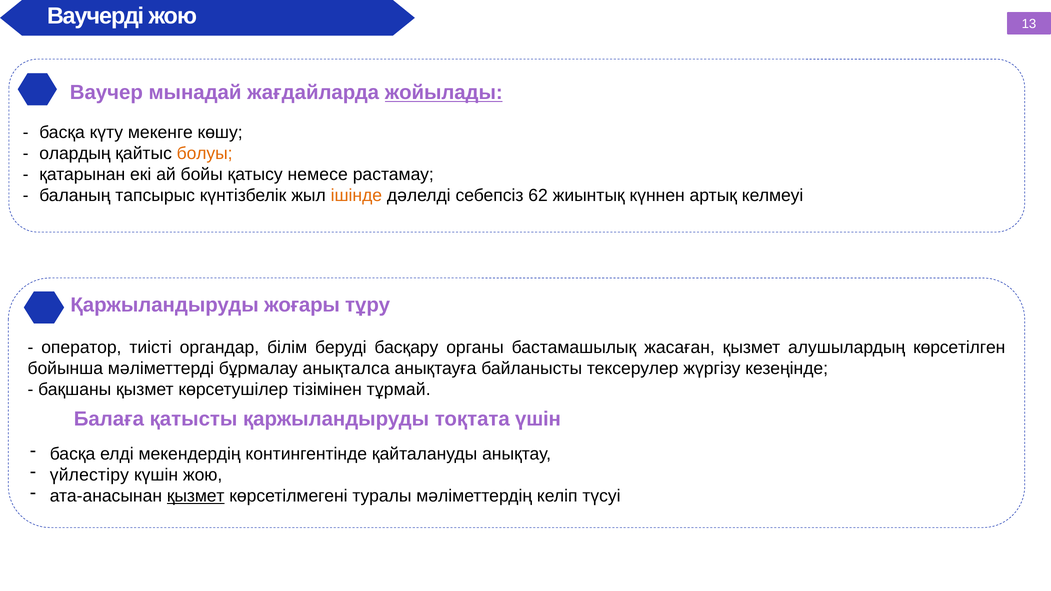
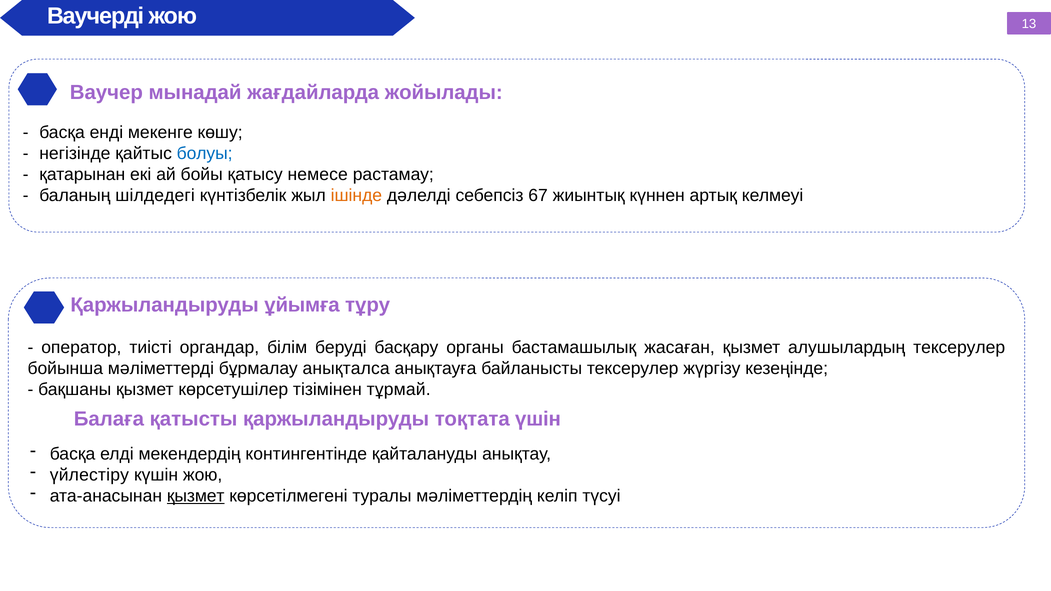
жойылады underline: present -> none (444, 93)
күту: күту -> енді (106, 132)
олардың: олардың -> негізінде (75, 154)
болуы colour: orange -> blue (205, 154)
тапсырыс: тапсырыс -> шілдедегі (155, 196)
62: 62 -> 67 (538, 196)
жоғары: жоғары -> ұйымға (302, 305)
алушылардың көрсетiлген: көрсетiлген -> тексерулер (959, 348)
